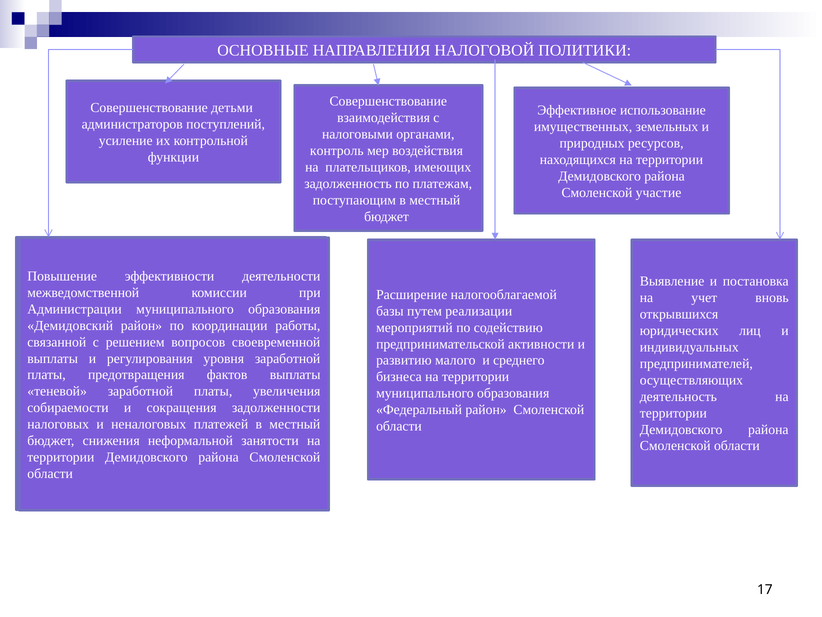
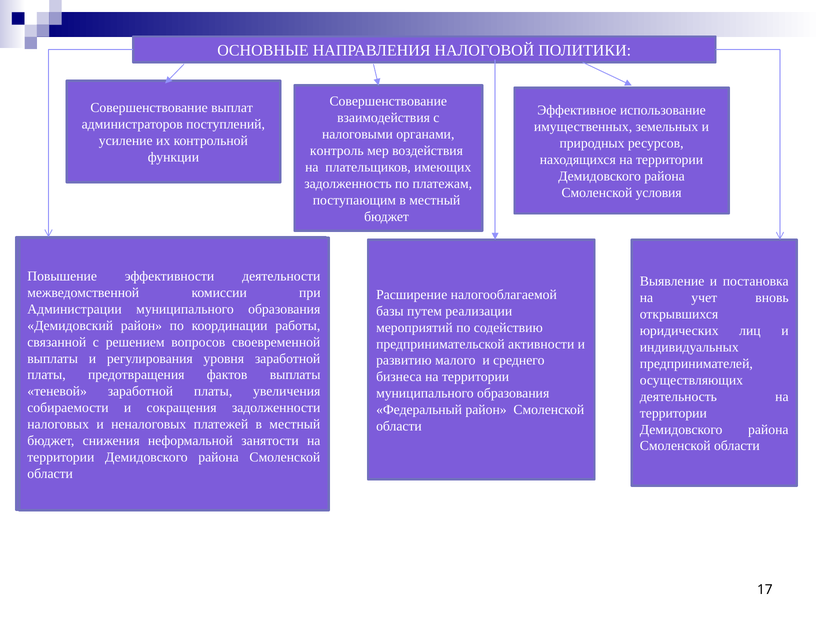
детьми: детьми -> выплат (232, 108)
участие: участие -> условия (659, 192)
